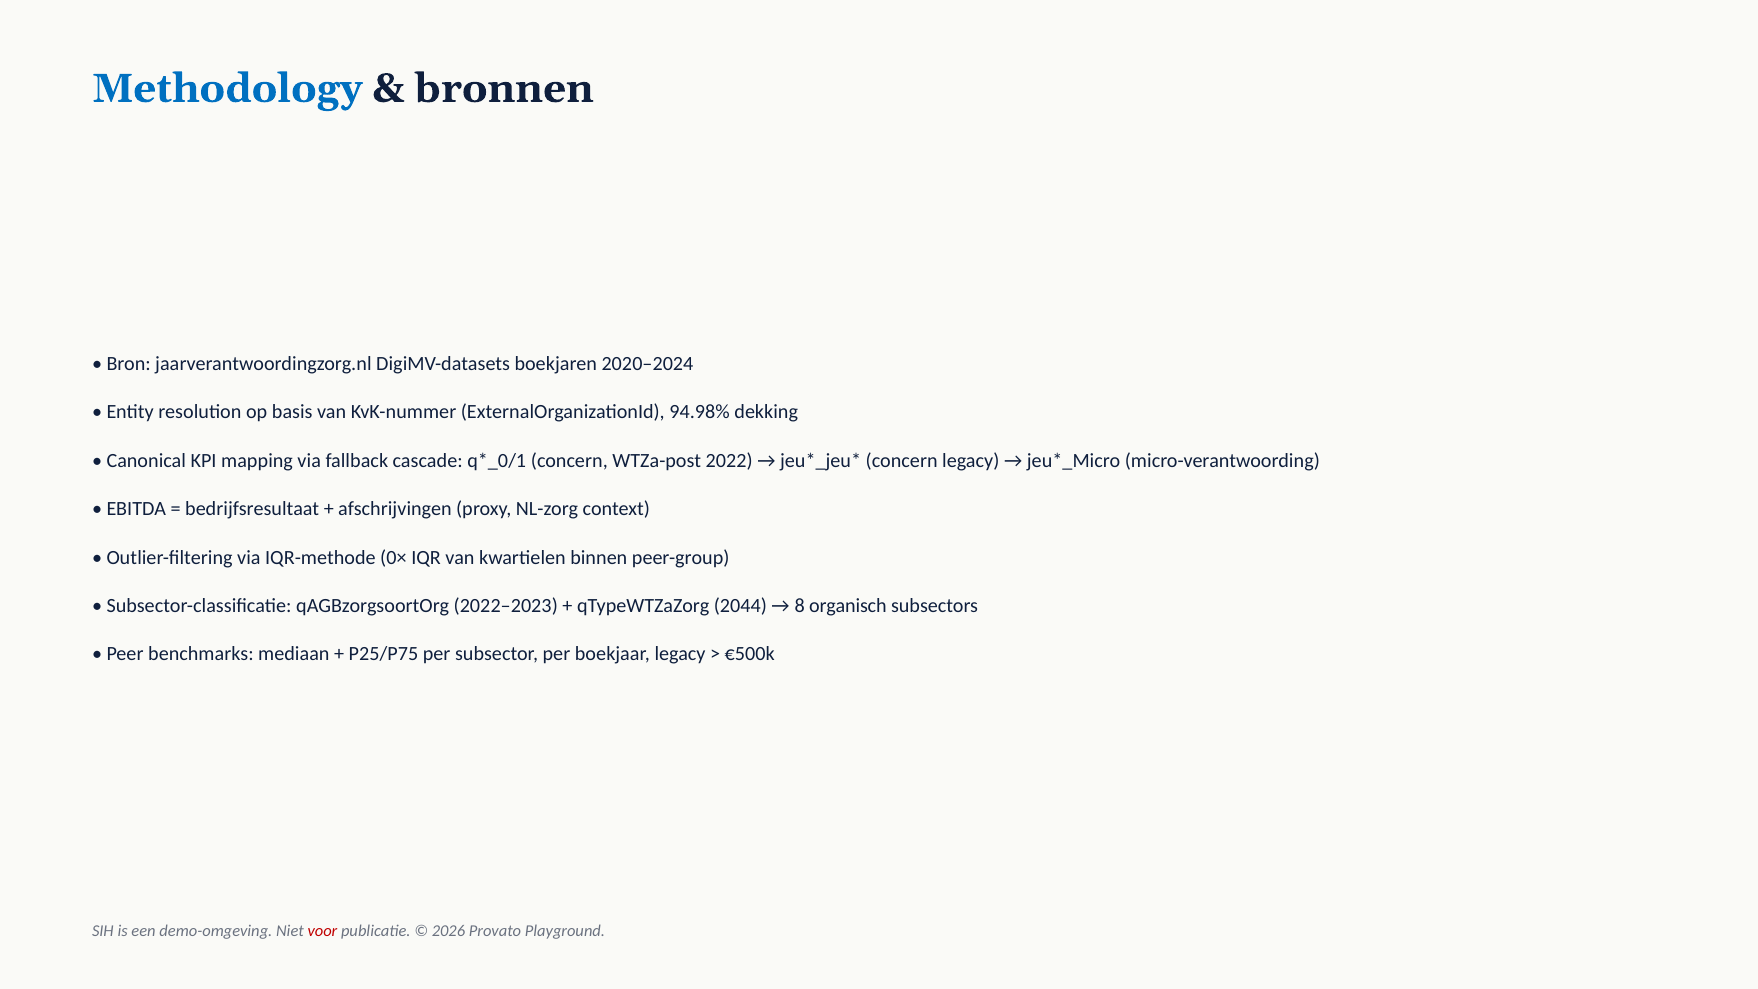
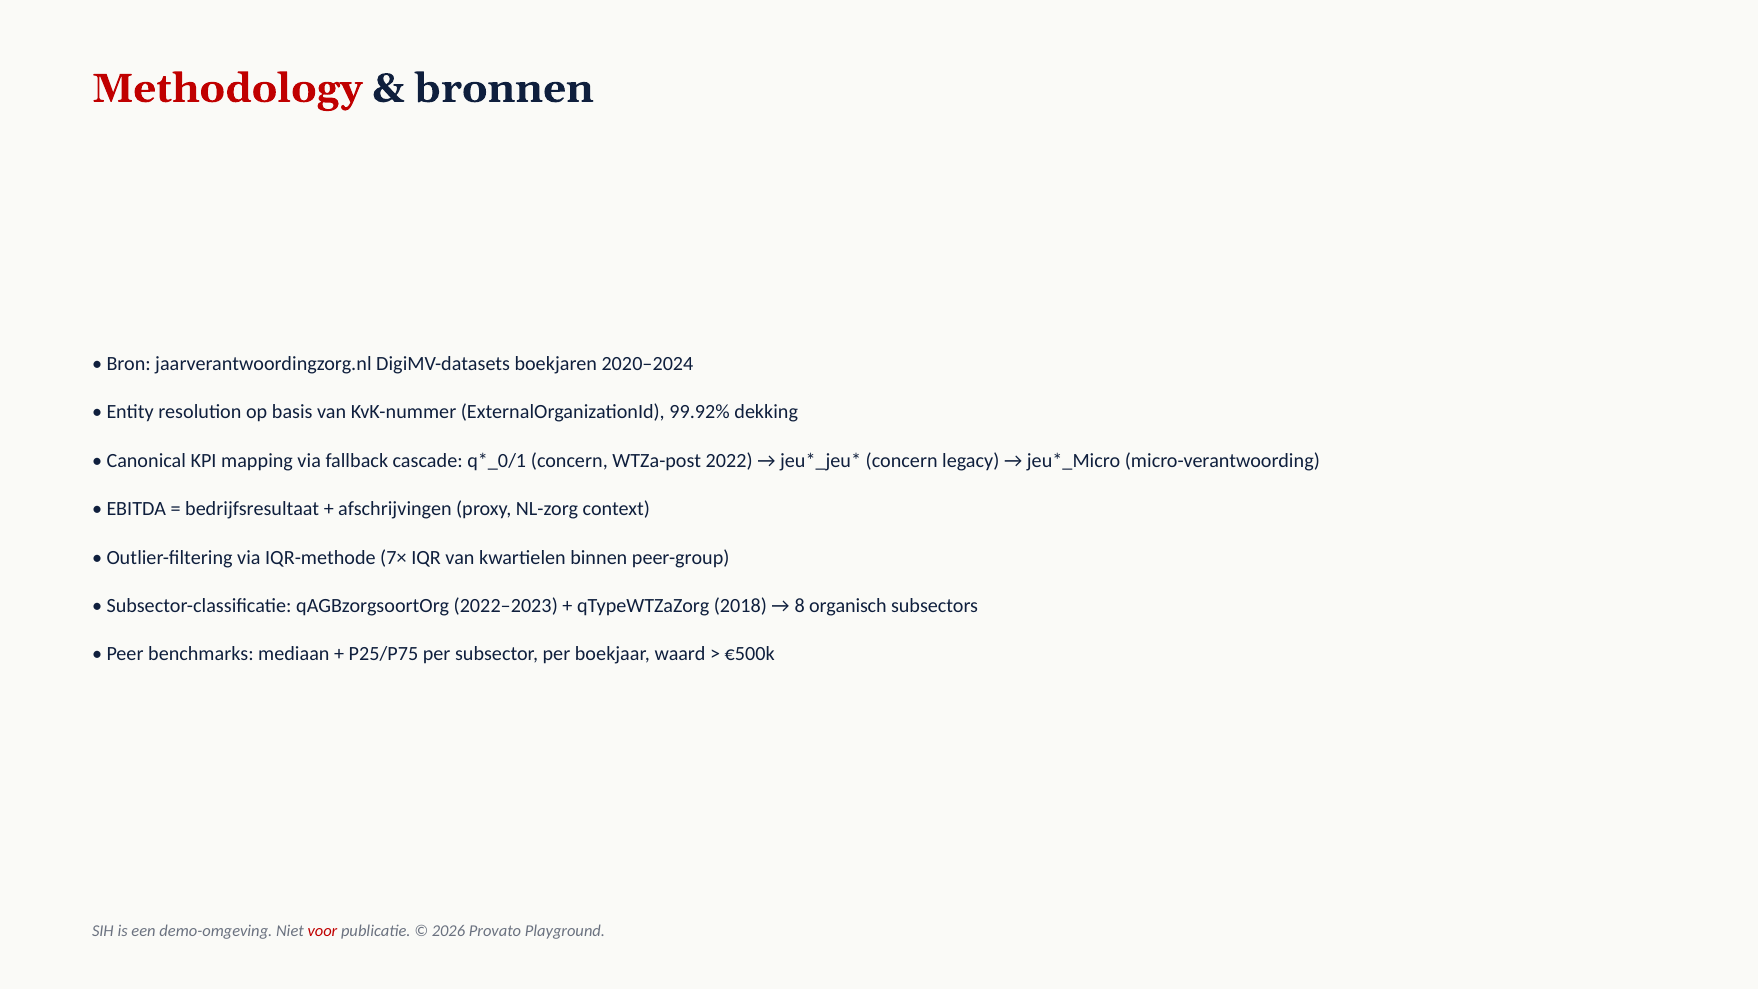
Methodology colour: blue -> red (227, 88)
94.98%: 94.98% -> 99.92% (700, 412)
0×: 0× -> 7× (393, 557)
2044: 2044 -> 2018 (740, 606)
boekjaar legacy: legacy -> waard (680, 654)
